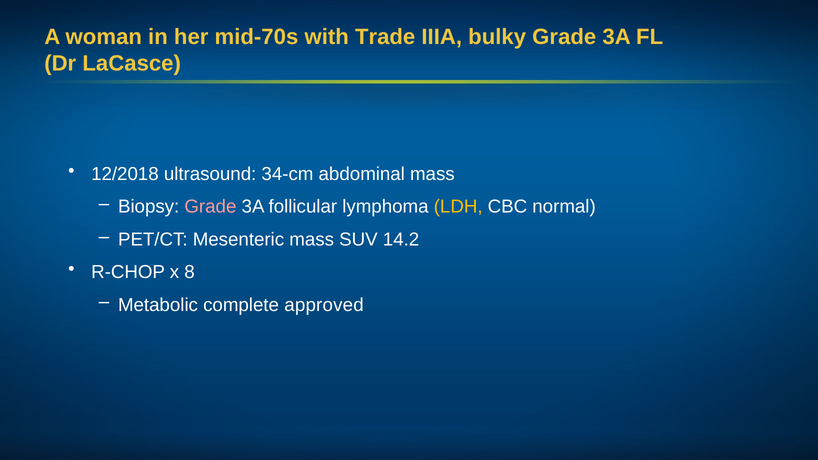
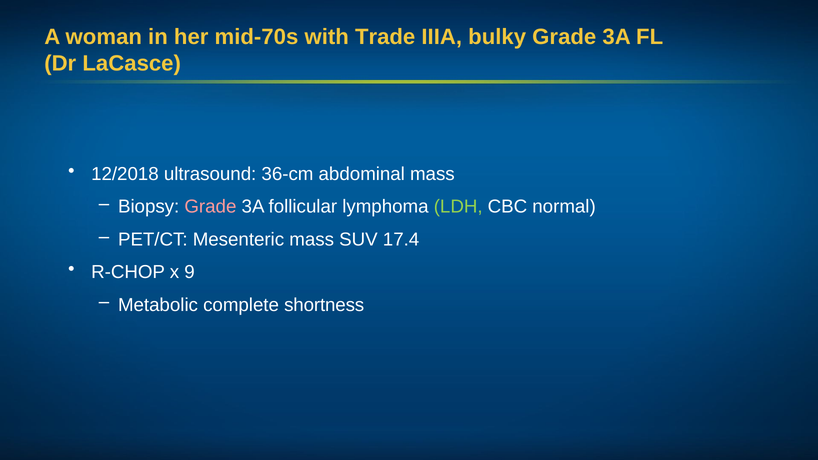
34-cm: 34-cm -> 36-cm (287, 174)
LDH colour: yellow -> light green (458, 207)
14.2: 14.2 -> 17.4 (401, 240)
8: 8 -> 9 (189, 272)
approved: approved -> shortness (324, 305)
